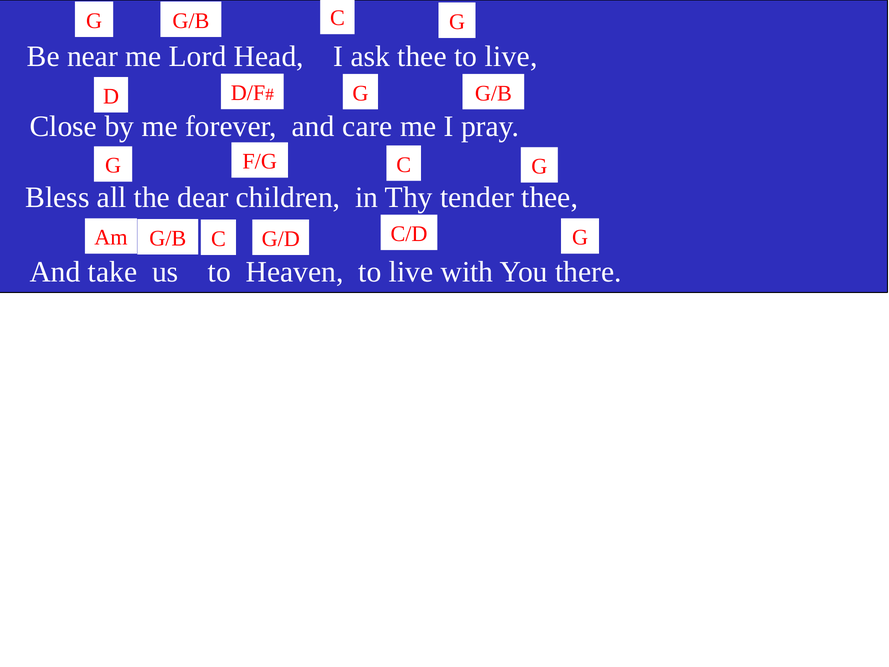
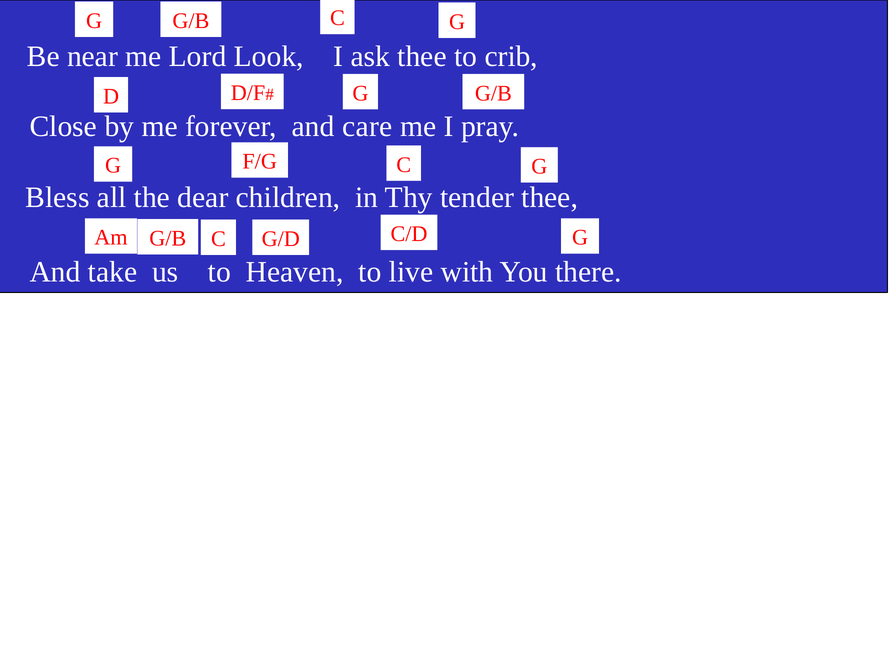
Head: Head -> Look (269, 56)
thee to live: live -> crib (511, 56)
